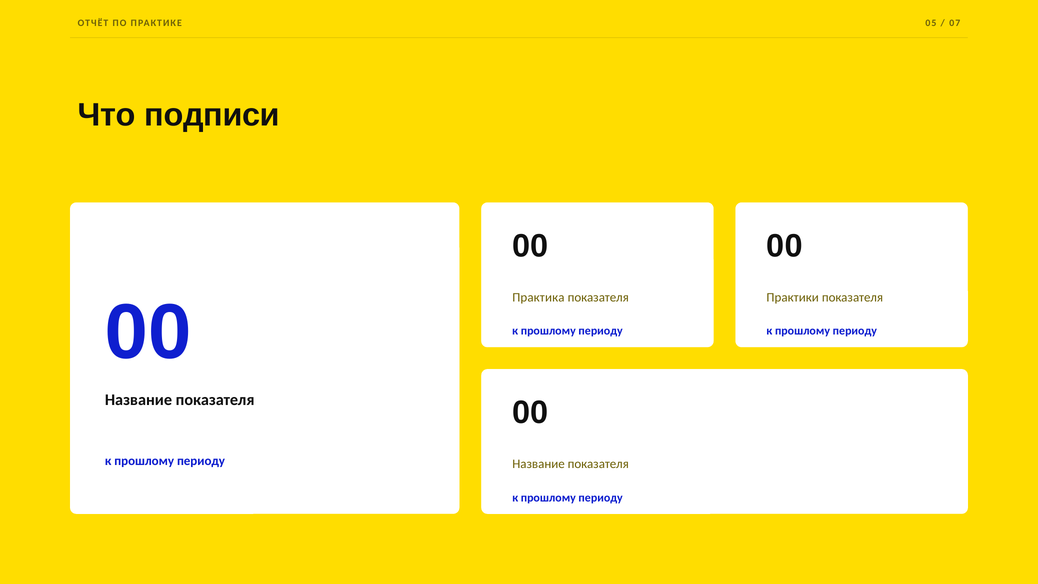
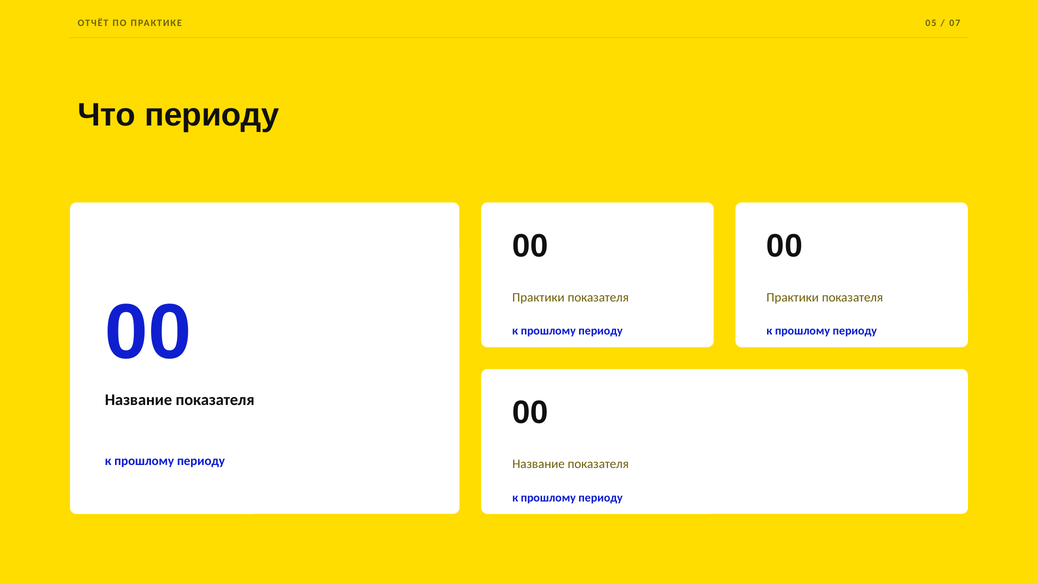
Что подписи: подписи -> периоду (212, 115)
Практика: Практика -> Практики (538, 298)
